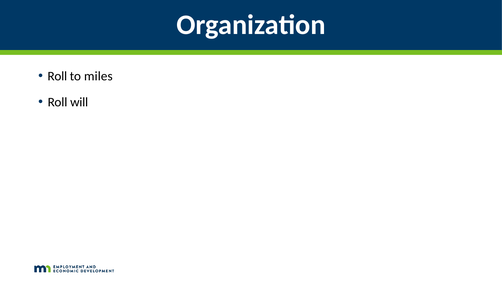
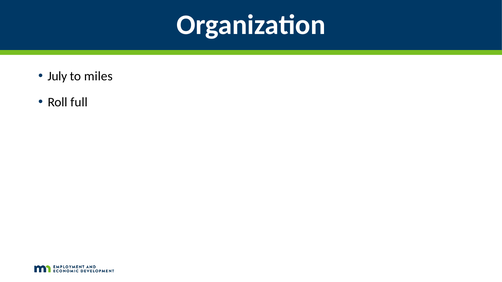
Roll: Roll -> July (57, 76)
will: will -> full (79, 102)
